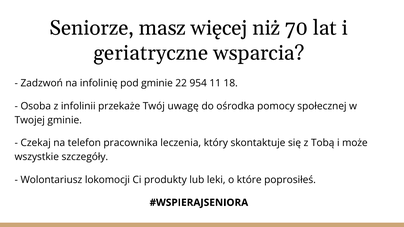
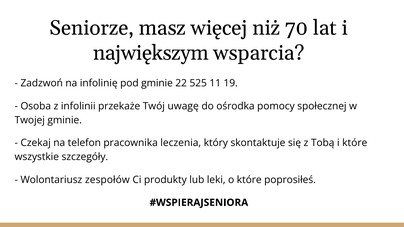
geriatryczne: geriatryczne -> największym (151, 53)
954: 954 -> 525 (198, 83)
18: 18 -> 19 (231, 83)
i może: może -> które (355, 143)
lokomocji: lokomocji -> zespołów (107, 180)
